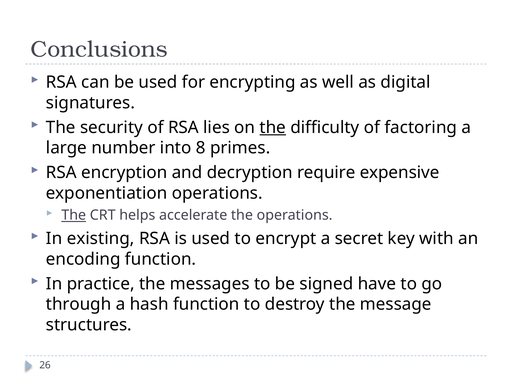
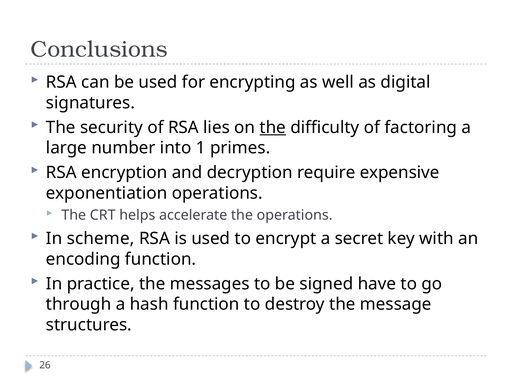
8: 8 -> 1 (201, 148)
The underline: present -> none (74, 215)
existing: existing -> scheme (101, 239)
